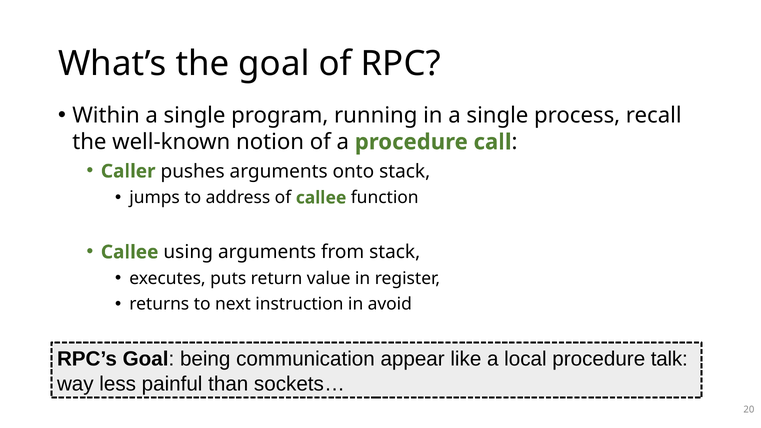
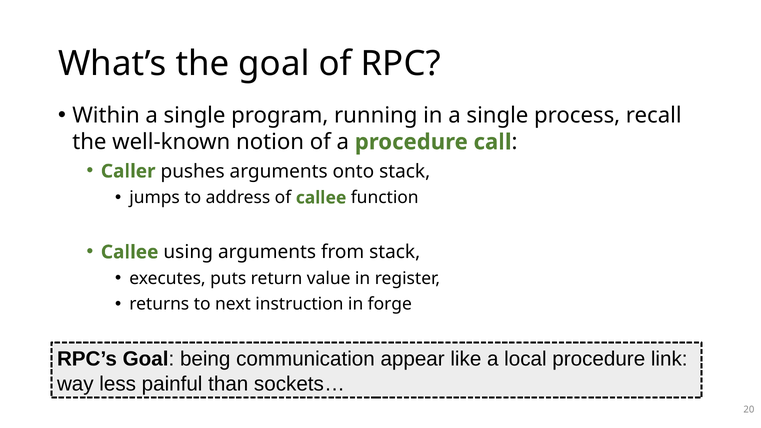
avoid: avoid -> forge (390, 304)
talk: talk -> link (669, 359)
